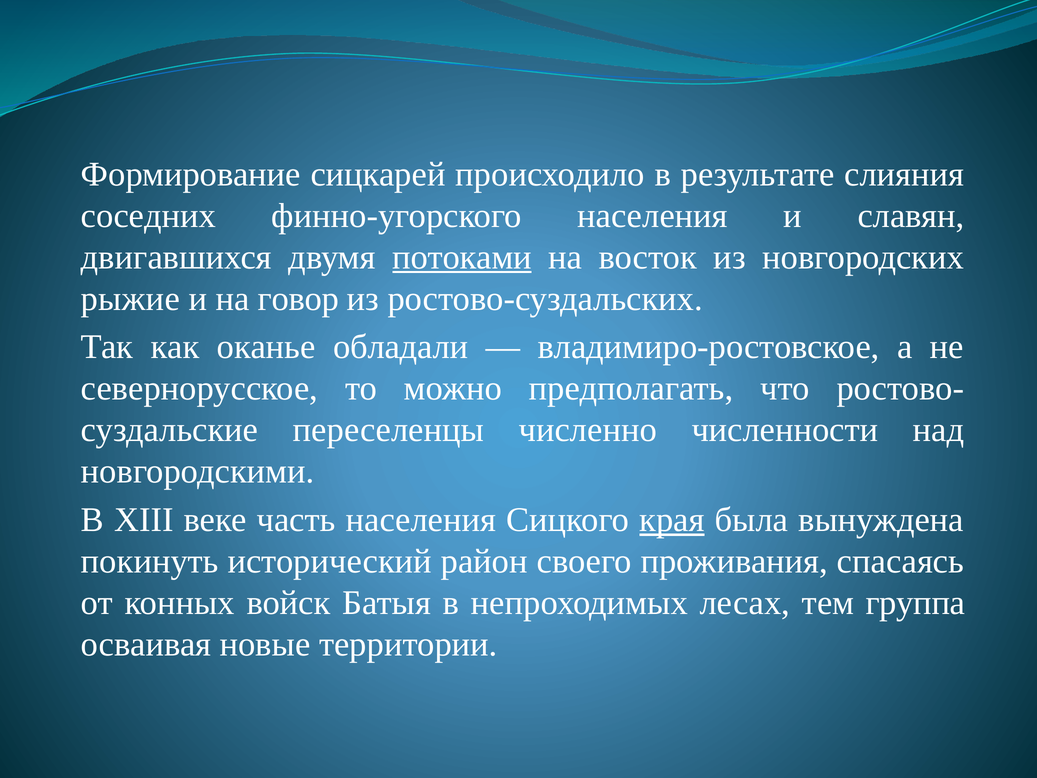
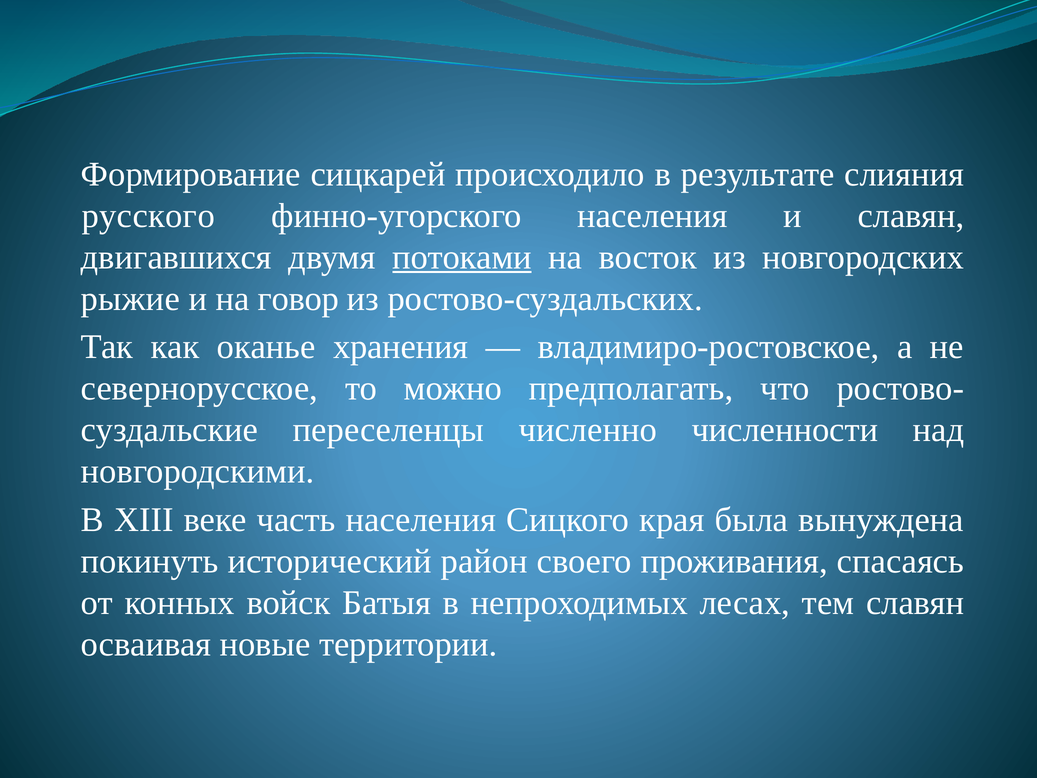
соседних: соседних -> русского (148, 216)
обладали: обладали -> хранения (401, 347)
края underline: present -> none (672, 520)
тем группа: группа -> славян (915, 603)
